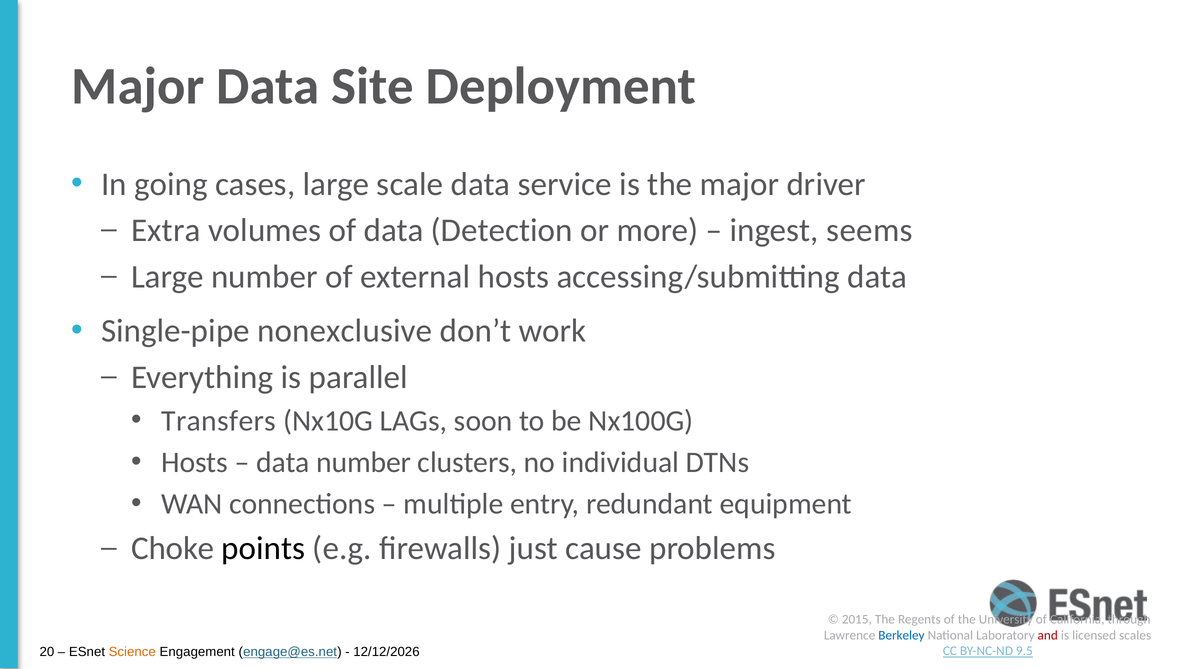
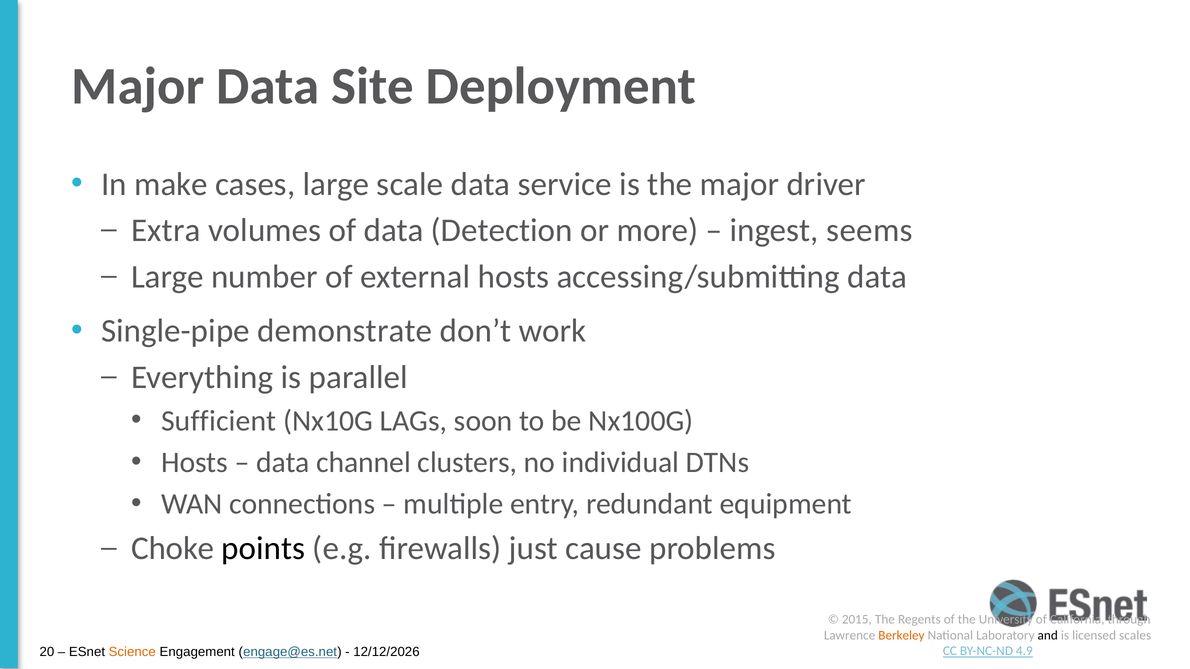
going: going -> make (171, 184)
nonexclusive: nonexclusive -> demonstrate (345, 331)
Transfers: Transfers -> Sufficient (219, 421)
data number: number -> channel (364, 463)
Berkeley colour: blue -> orange (901, 636)
and colour: red -> black (1048, 636)
9.5: 9.5 -> 4.9 (1024, 651)
